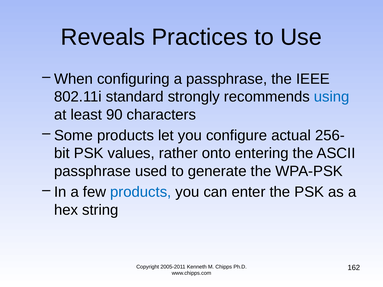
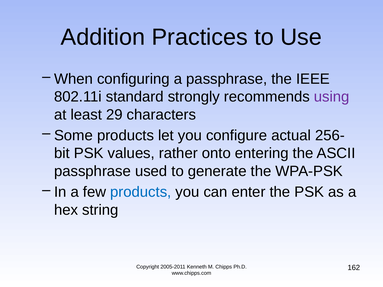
Reveals: Reveals -> Addition (103, 37)
using colour: blue -> purple (332, 97)
90: 90 -> 29 (114, 115)
